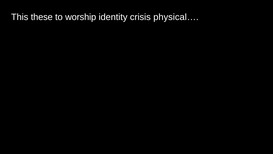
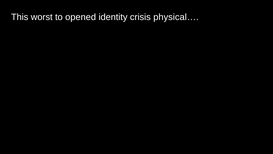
these: these -> worst (42, 17)
worship: worship -> opened (81, 17)
